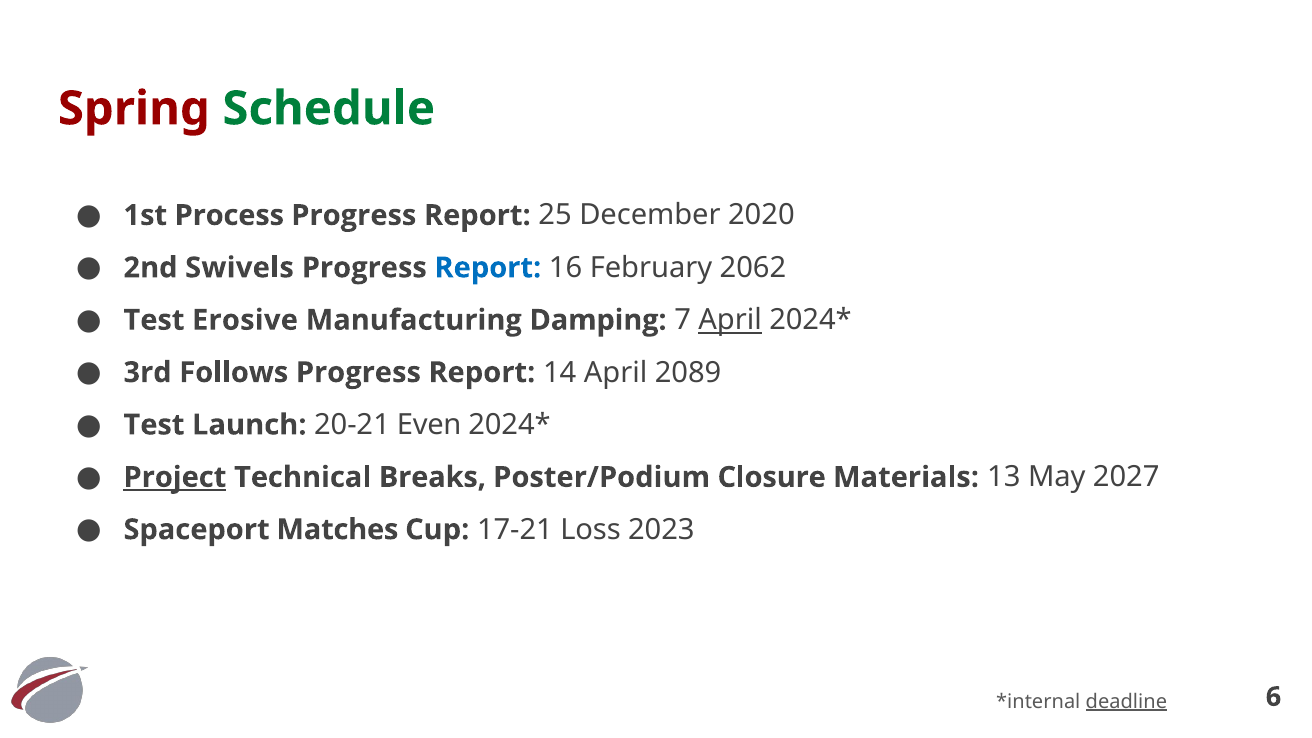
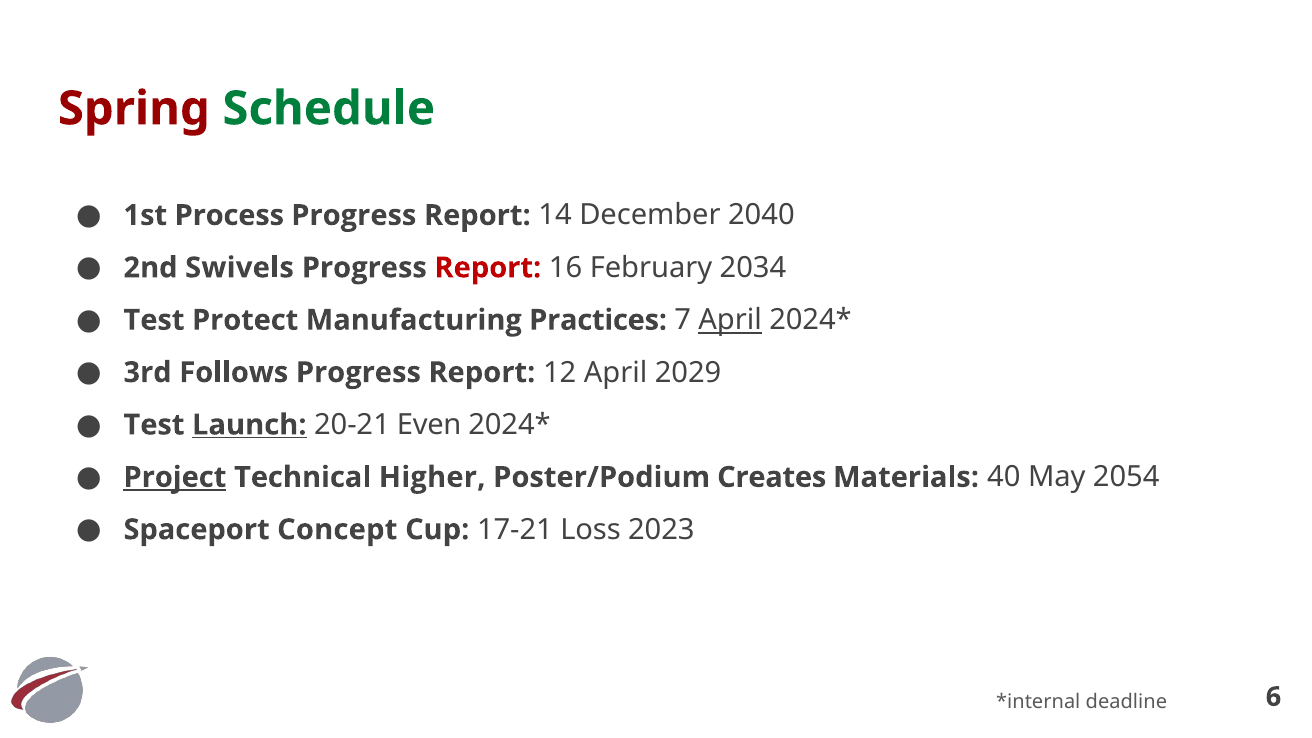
25: 25 -> 14 (555, 215)
2020: 2020 -> 2040 (761, 215)
Report colour: blue -> red (488, 268)
2062: 2062 -> 2034 (753, 268)
Erosive: Erosive -> Protect (245, 320)
Damping: Damping -> Practices (598, 320)
14: 14 -> 12 (560, 373)
2089: 2089 -> 2029 (688, 373)
Launch underline: none -> present (249, 425)
Breaks: Breaks -> Higher (432, 477)
Closure: Closure -> Creates (772, 477)
13: 13 -> 40 (1004, 477)
2027: 2027 -> 2054 (1126, 477)
Matches: Matches -> Concept (337, 530)
deadline underline: present -> none (1126, 701)
